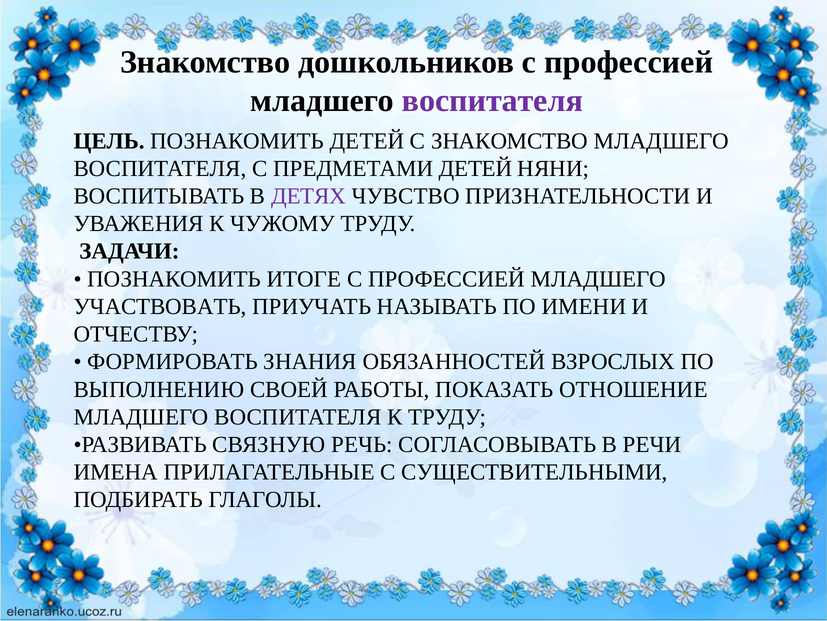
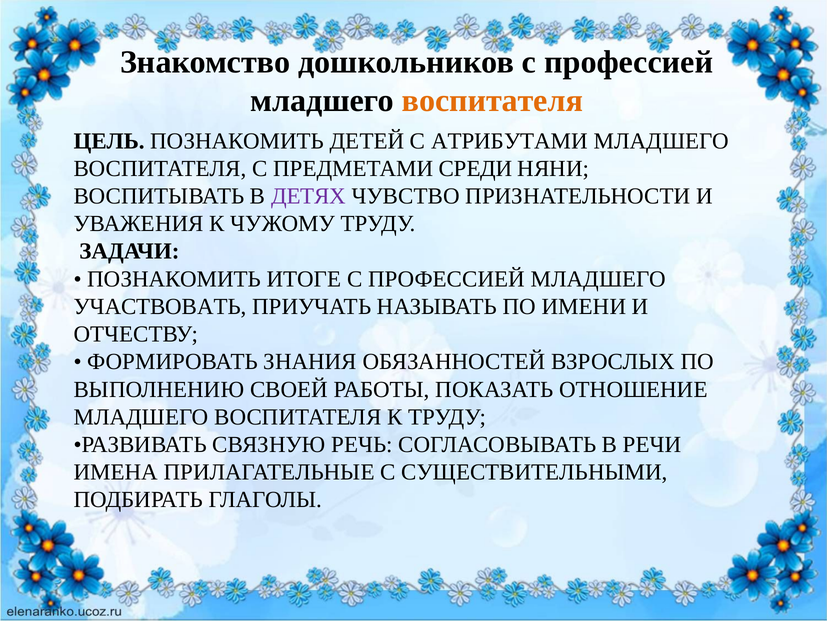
воспитателя colour: purple -> orange (492, 101)
С ЗНАКОМСТВО: ЗНАКОМСТВО -> АТРИБУТАМИ (510, 141)
ПРЕДМЕТАМИ ДЕТЕЙ: ДЕТЕЙ -> СРЕДИ (476, 168)
